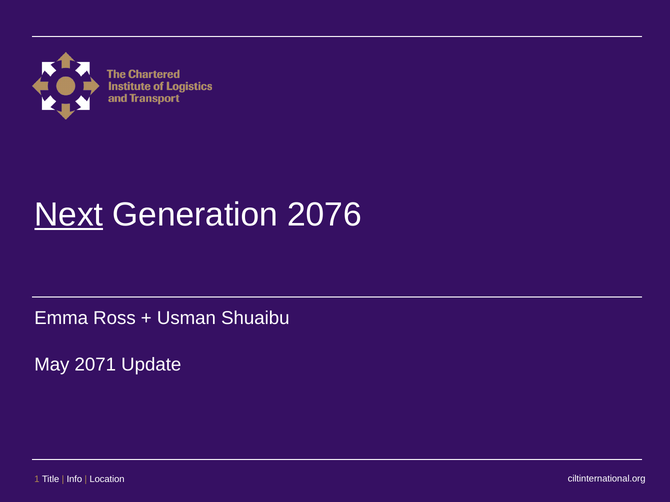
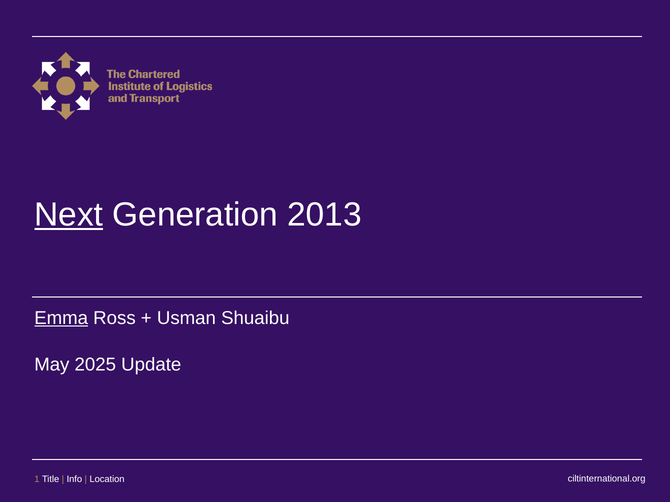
2076: 2076 -> 2013 (324, 215)
Emma underline: none -> present (61, 318)
2071: 2071 -> 2025 (95, 365)
